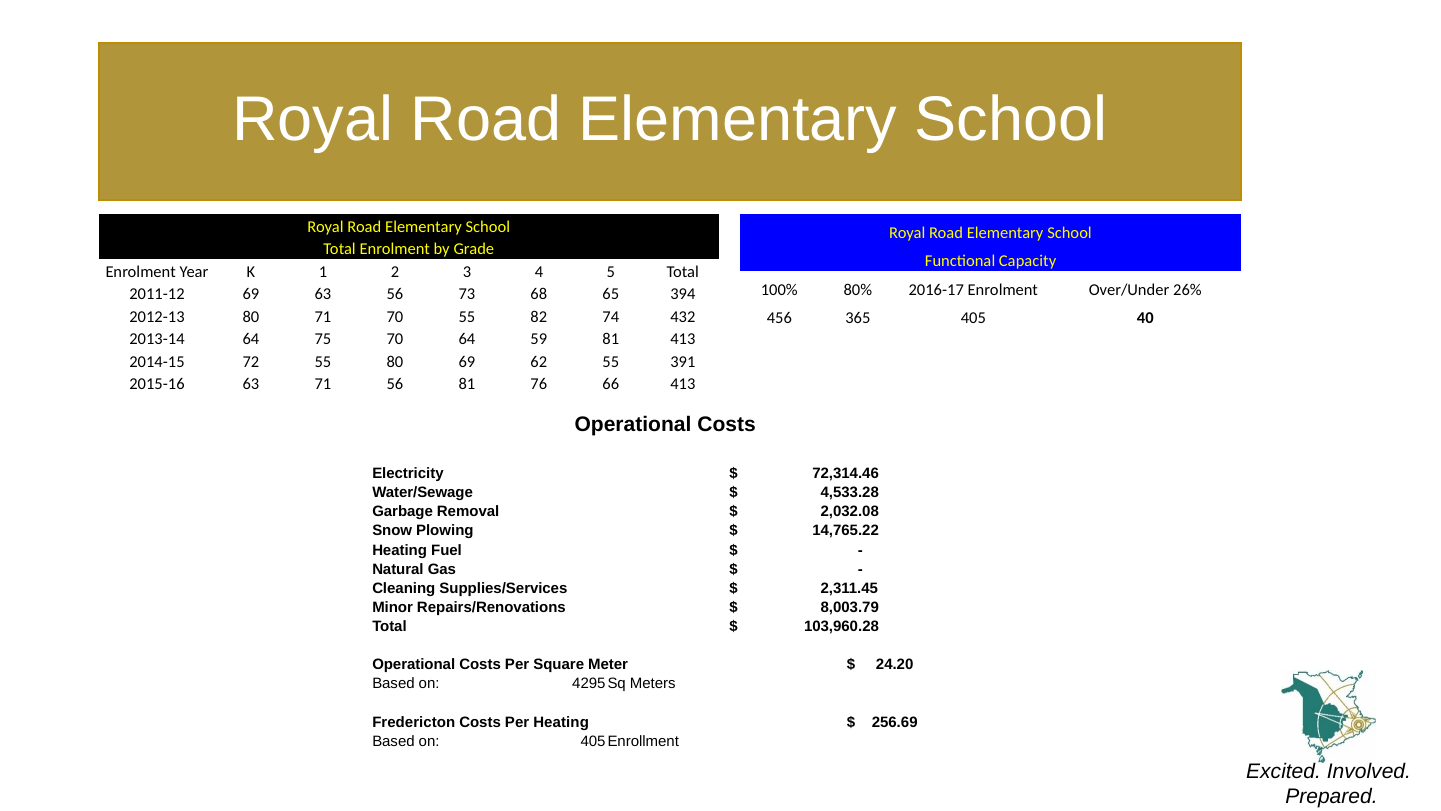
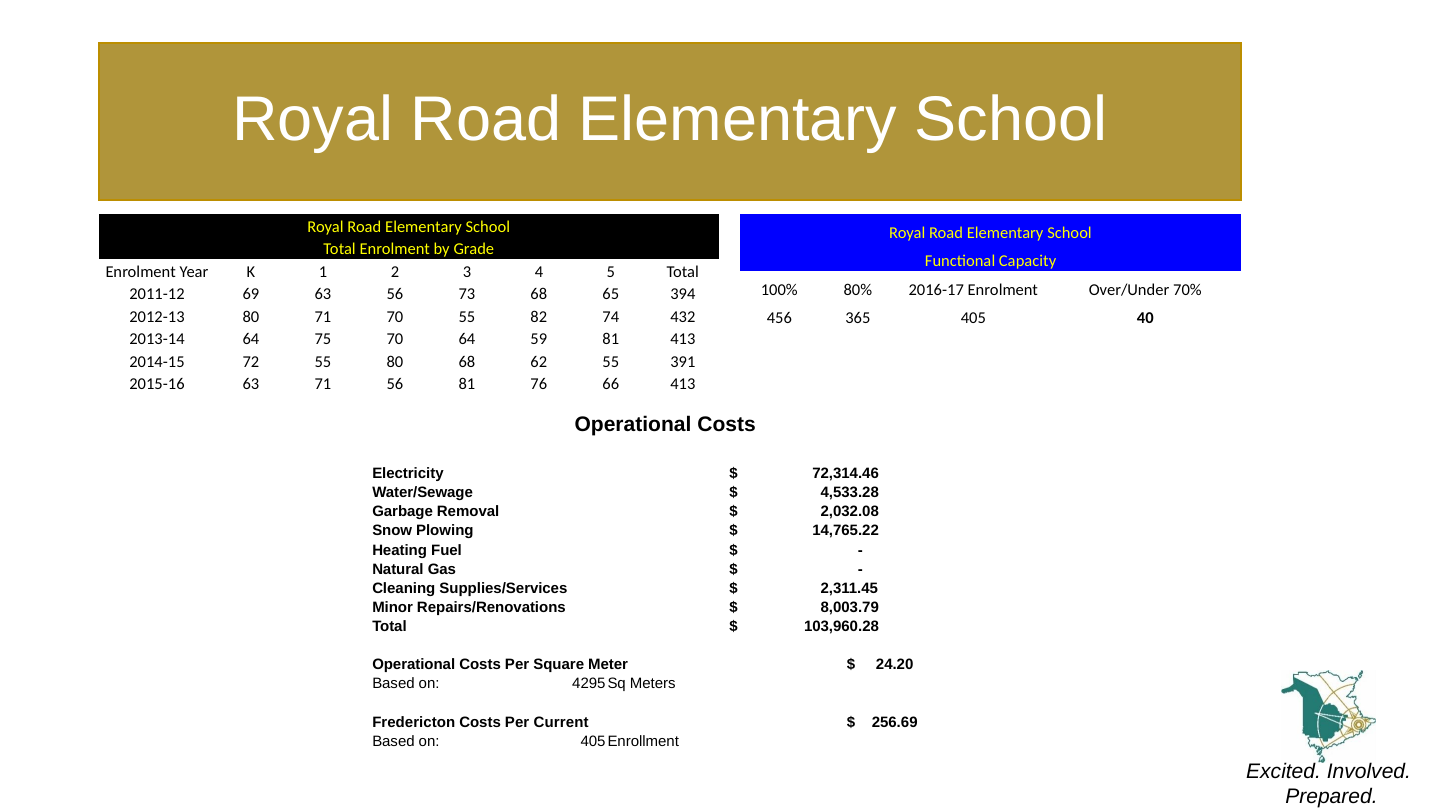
26%: 26% -> 70% (1187, 290)
80 69: 69 -> 68 (467, 362)
Per Heating: Heating -> Current (561, 722)
